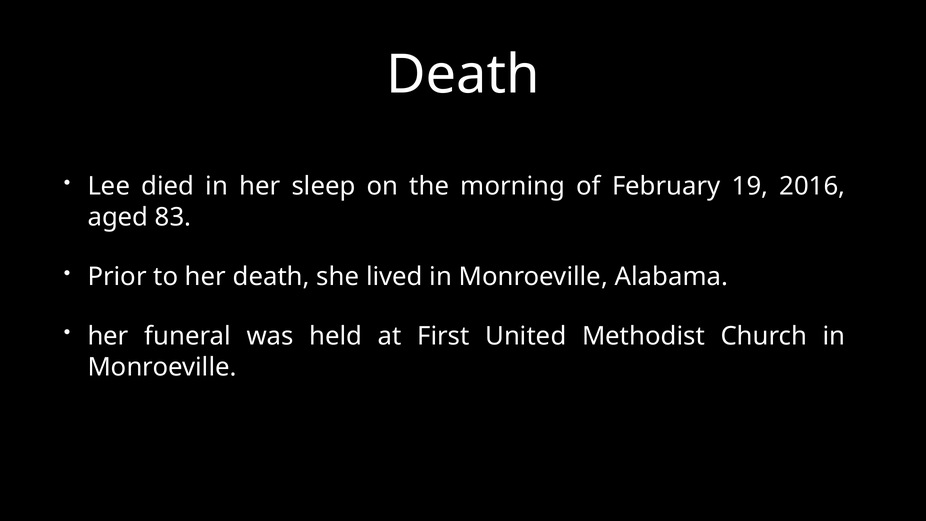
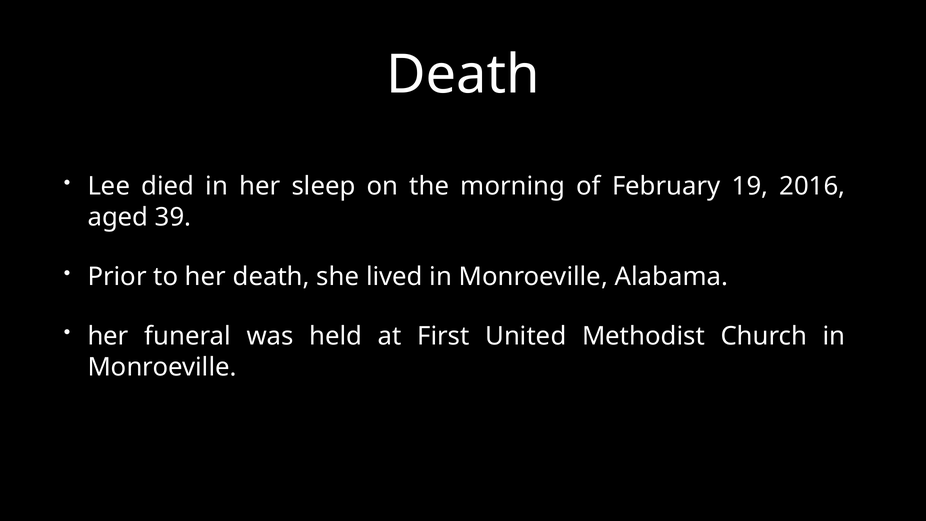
83: 83 -> 39 (173, 217)
